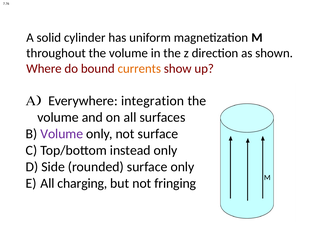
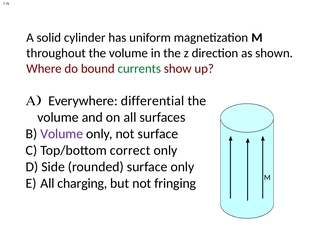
currents colour: orange -> green (139, 69)
integration: integration -> differential (153, 101)
instead: instead -> correct (130, 150)
